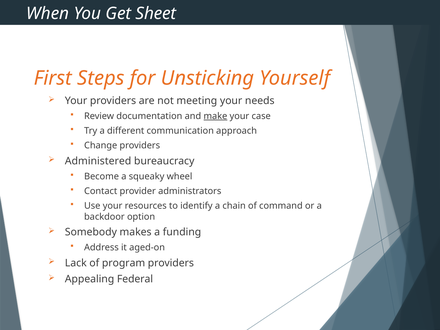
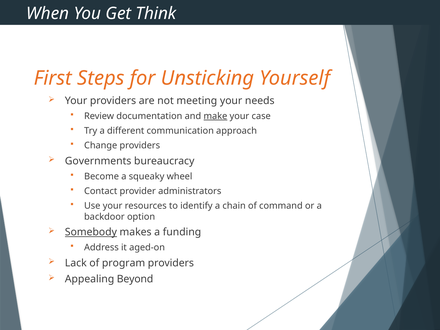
Sheet: Sheet -> Think (156, 14)
Administered: Administered -> Governments (98, 161)
Somebody underline: none -> present (91, 232)
Federal: Federal -> Beyond (135, 279)
